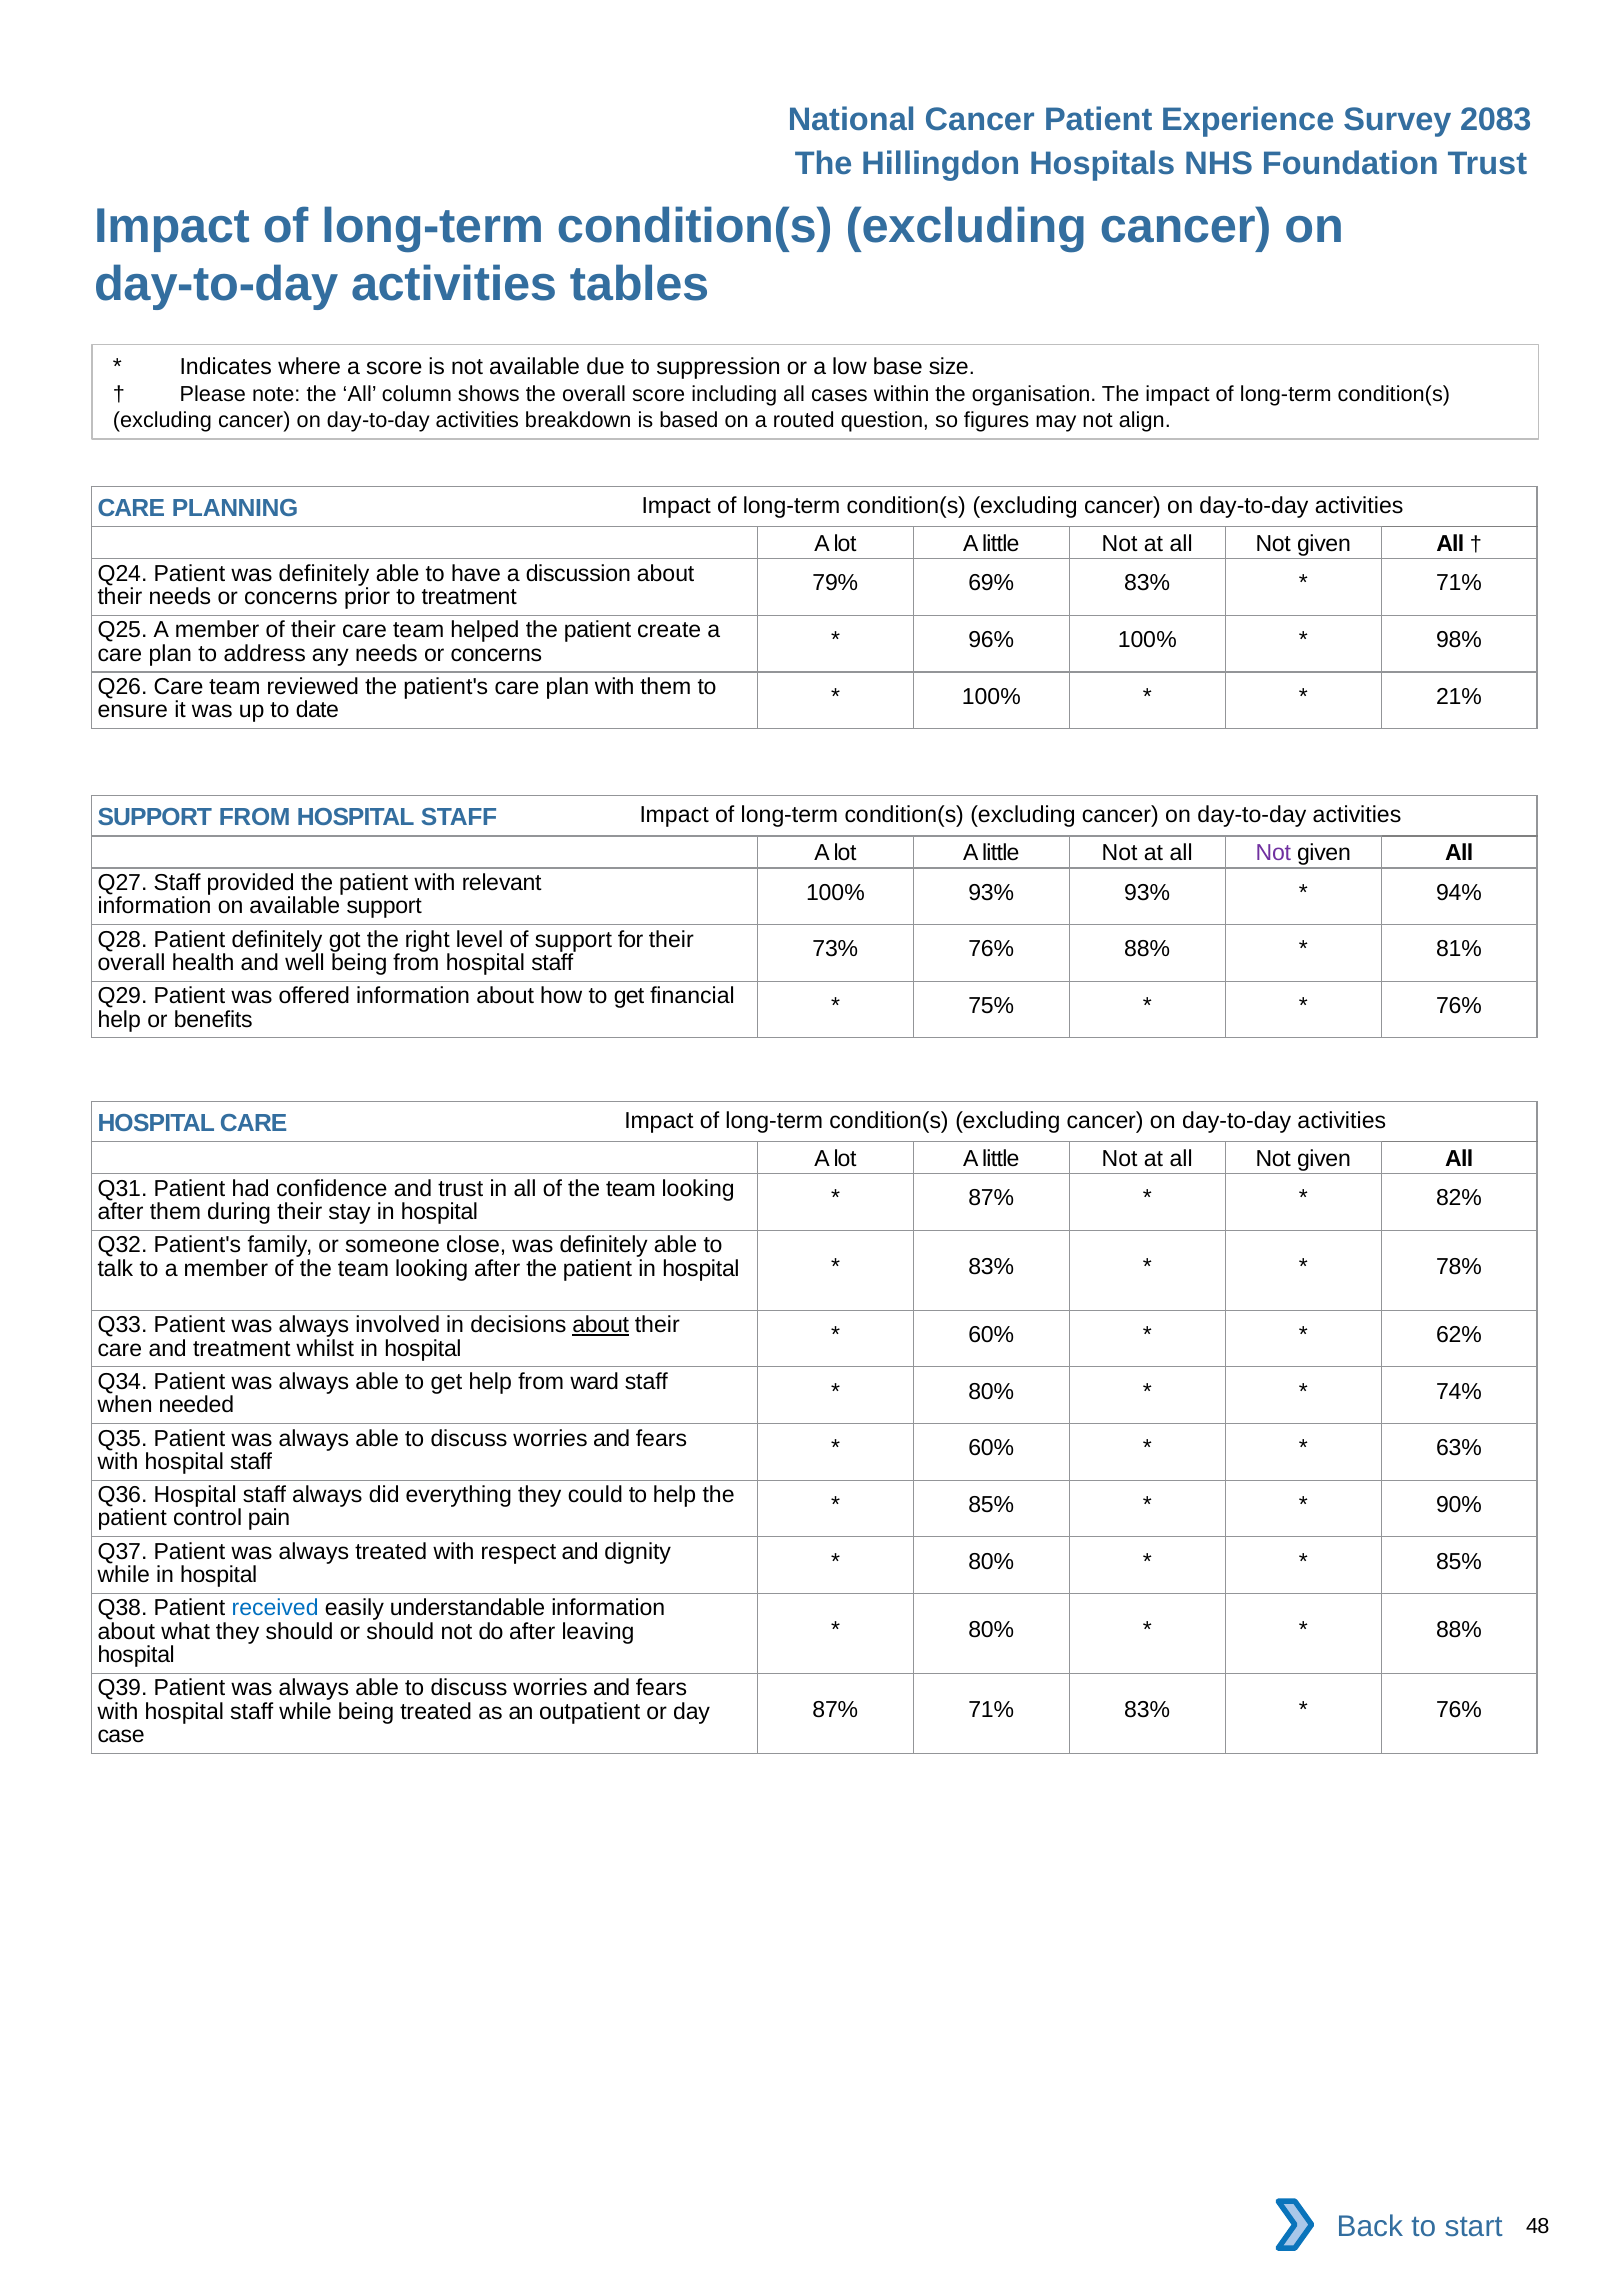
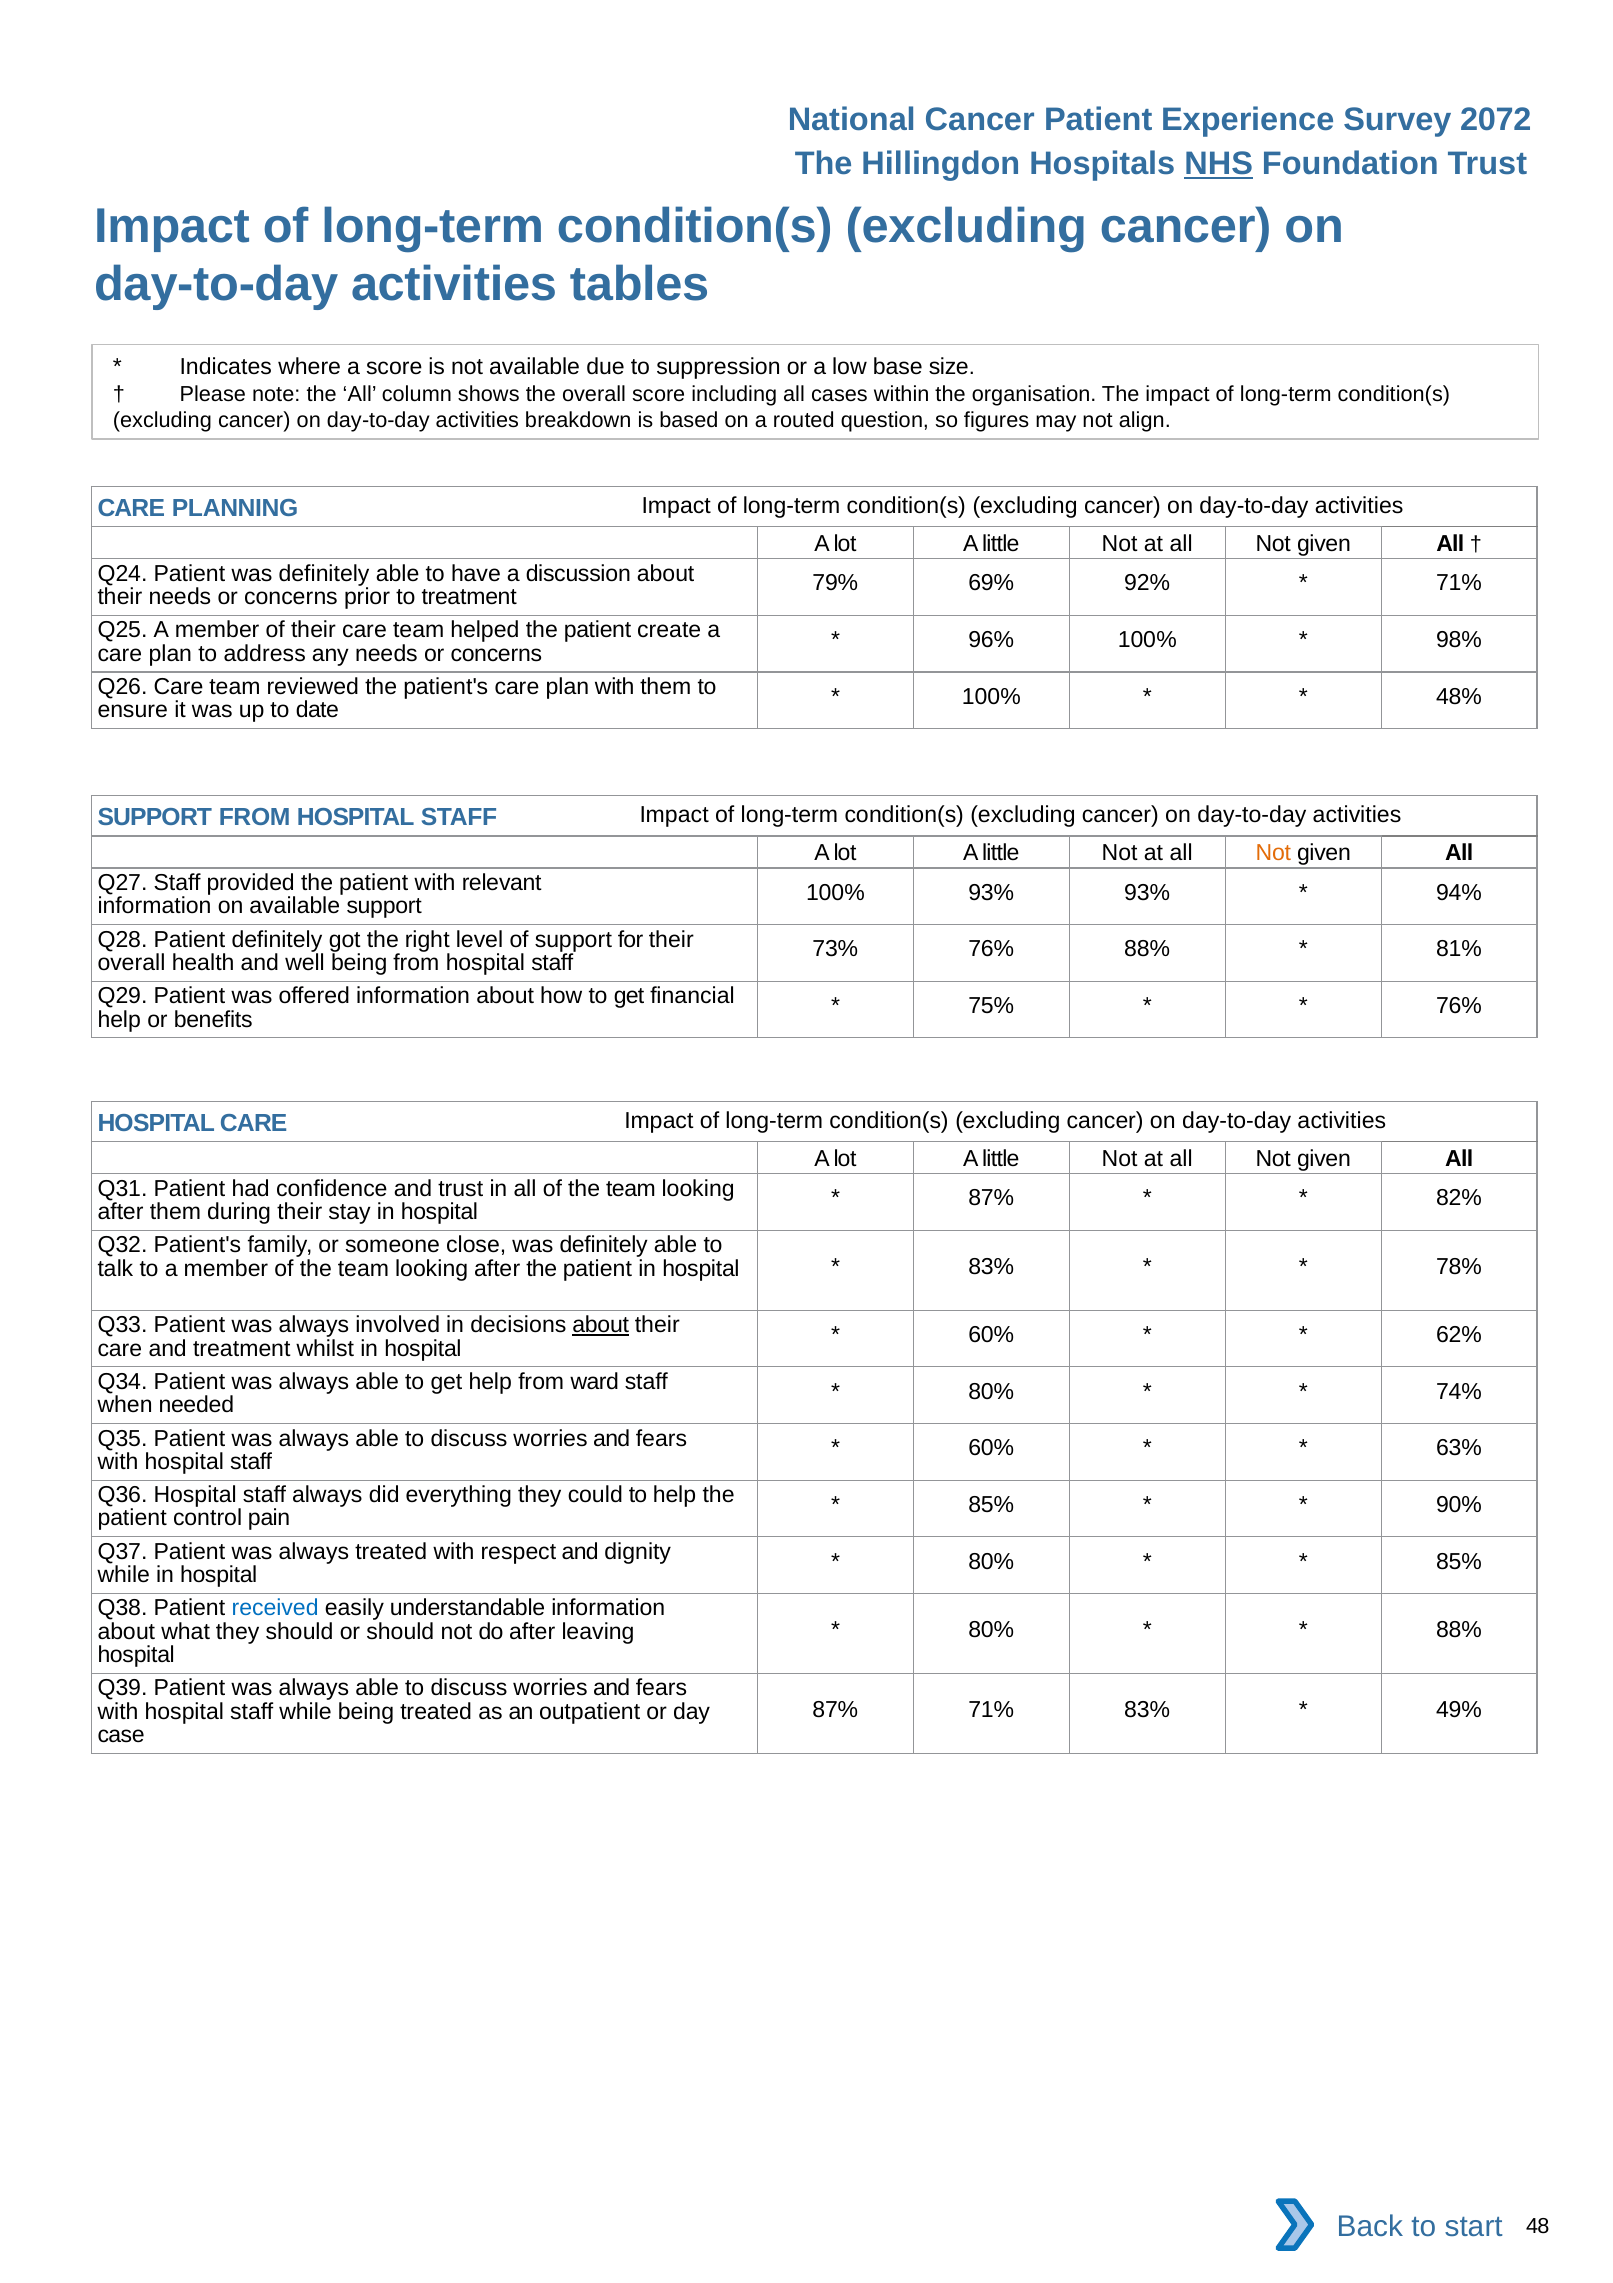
2083: 2083 -> 2072 (1496, 120)
NHS underline: none -> present (1219, 164)
69% 83%: 83% -> 92% (1147, 583)
21%: 21% -> 48% (1459, 697)
Not colour: purple -> orange (1273, 853)
76%: 76% -> 49% (1459, 1709)
